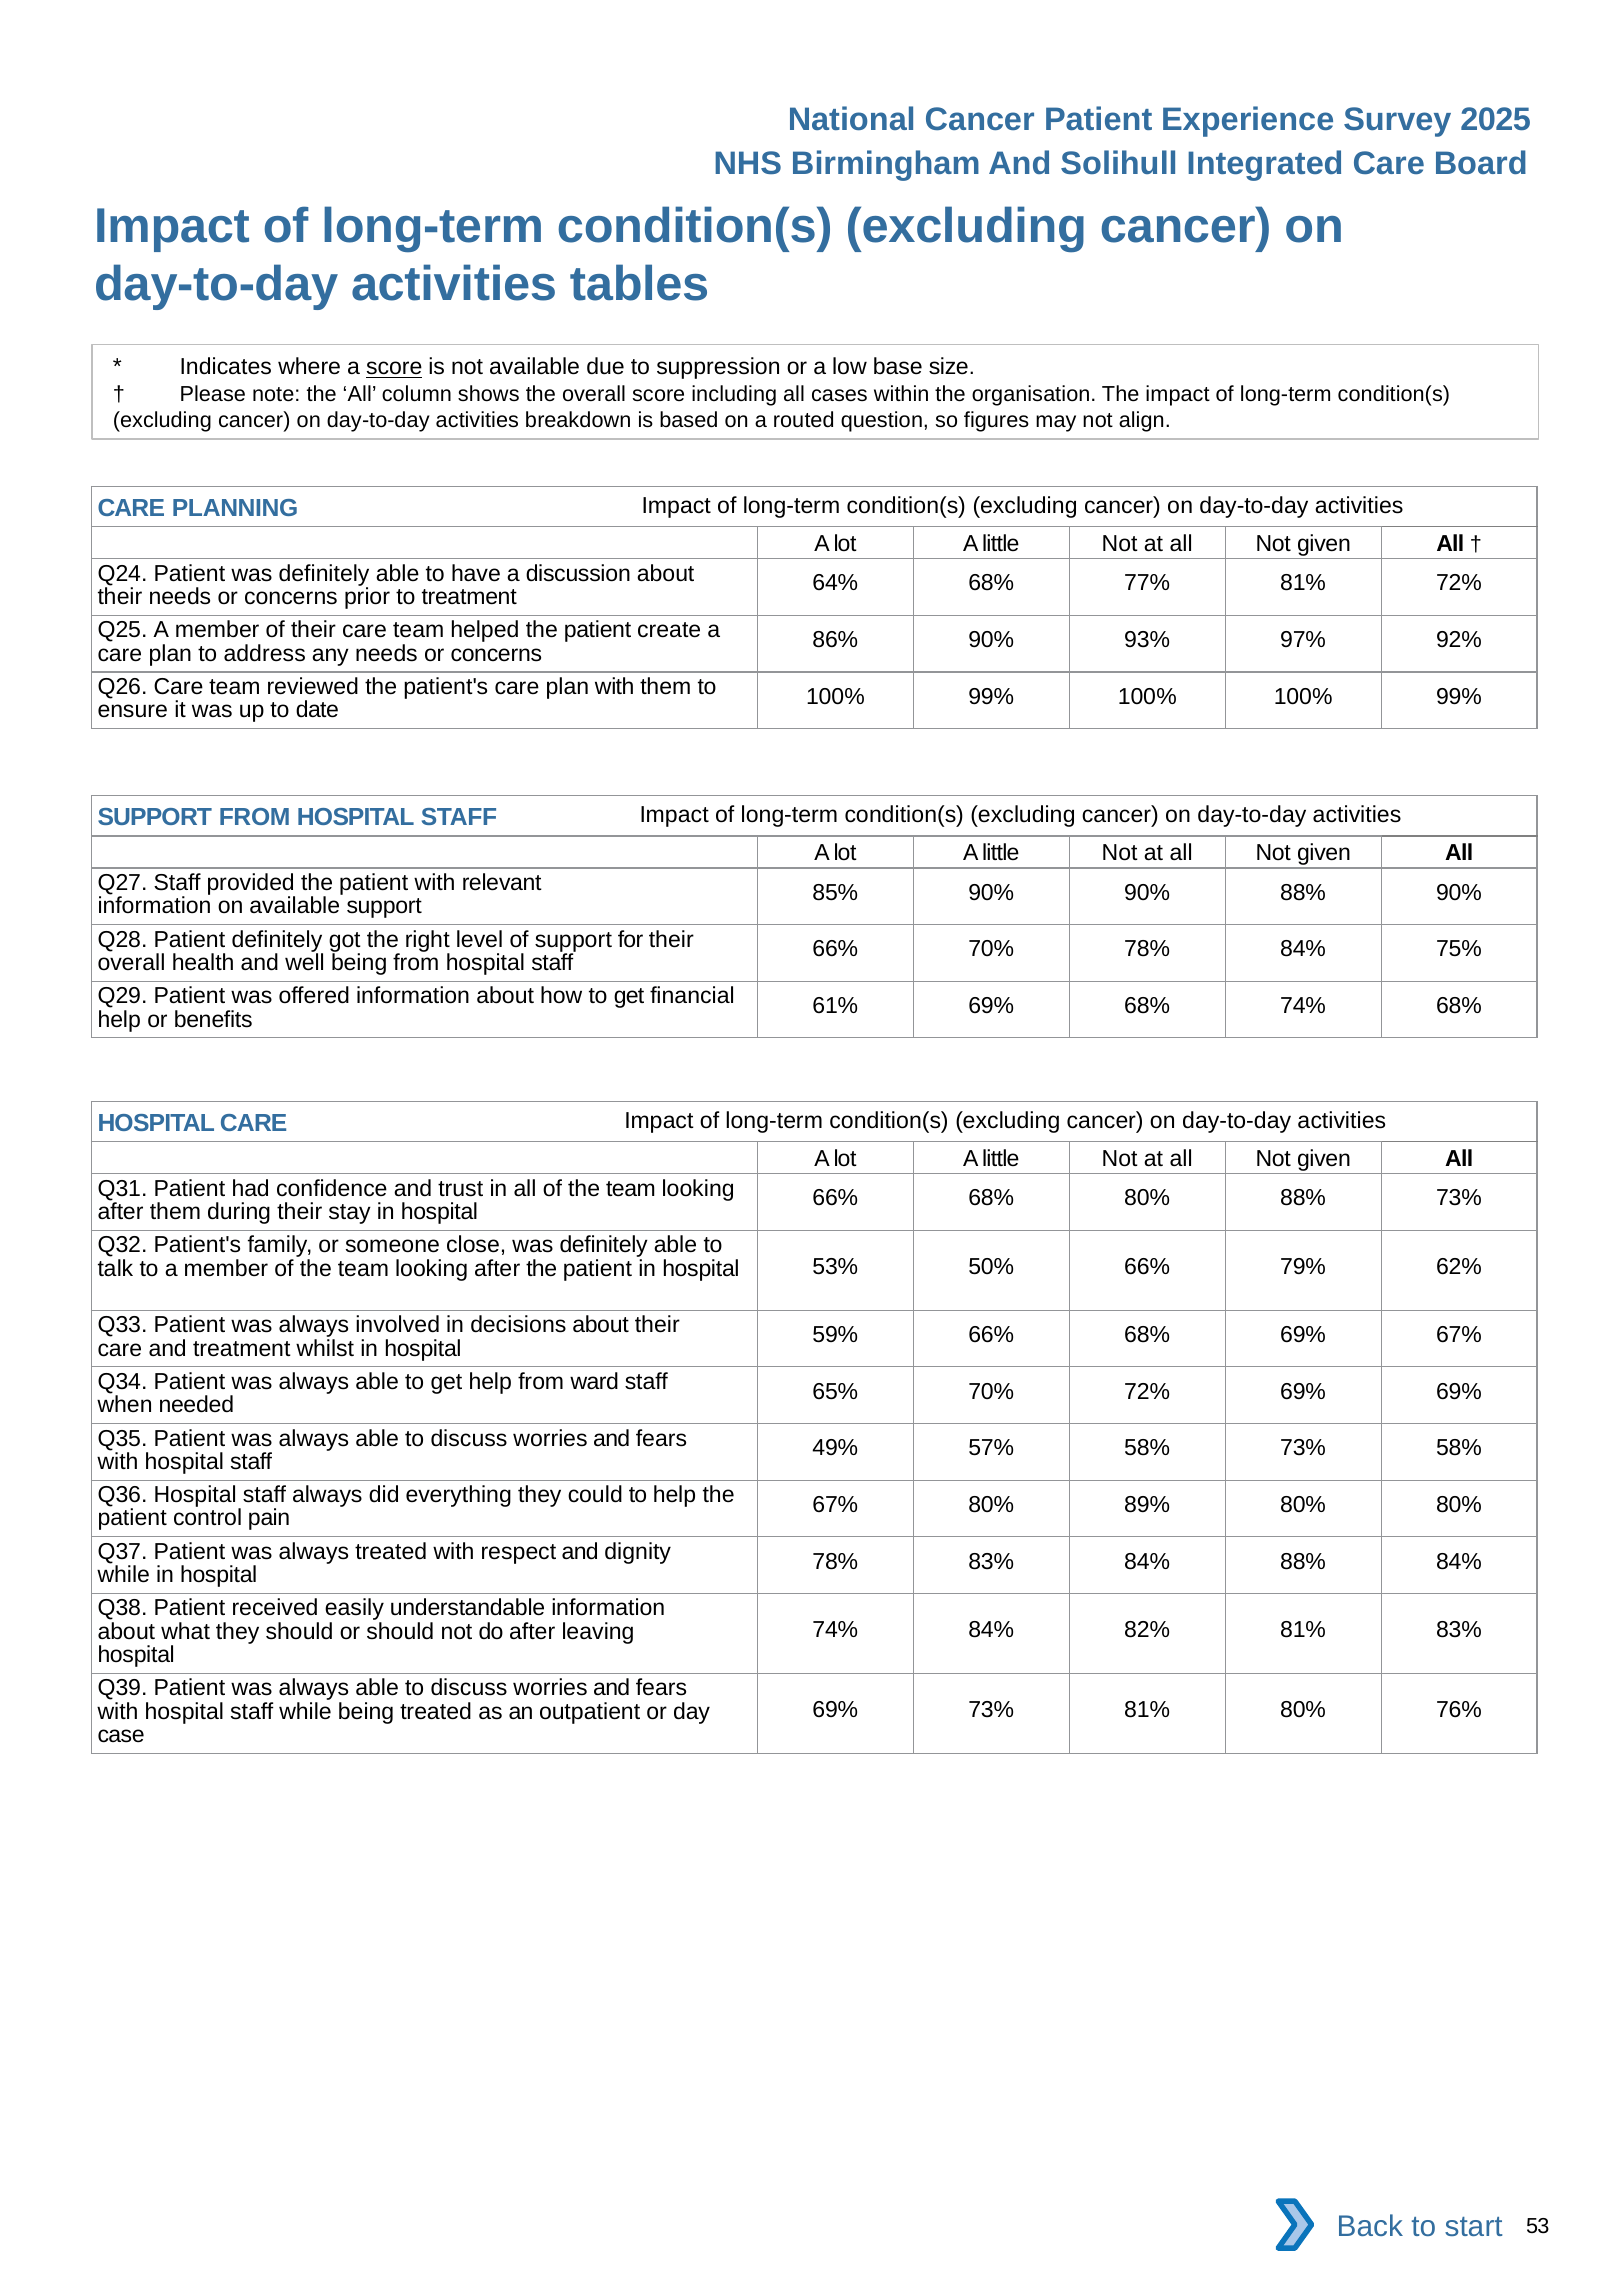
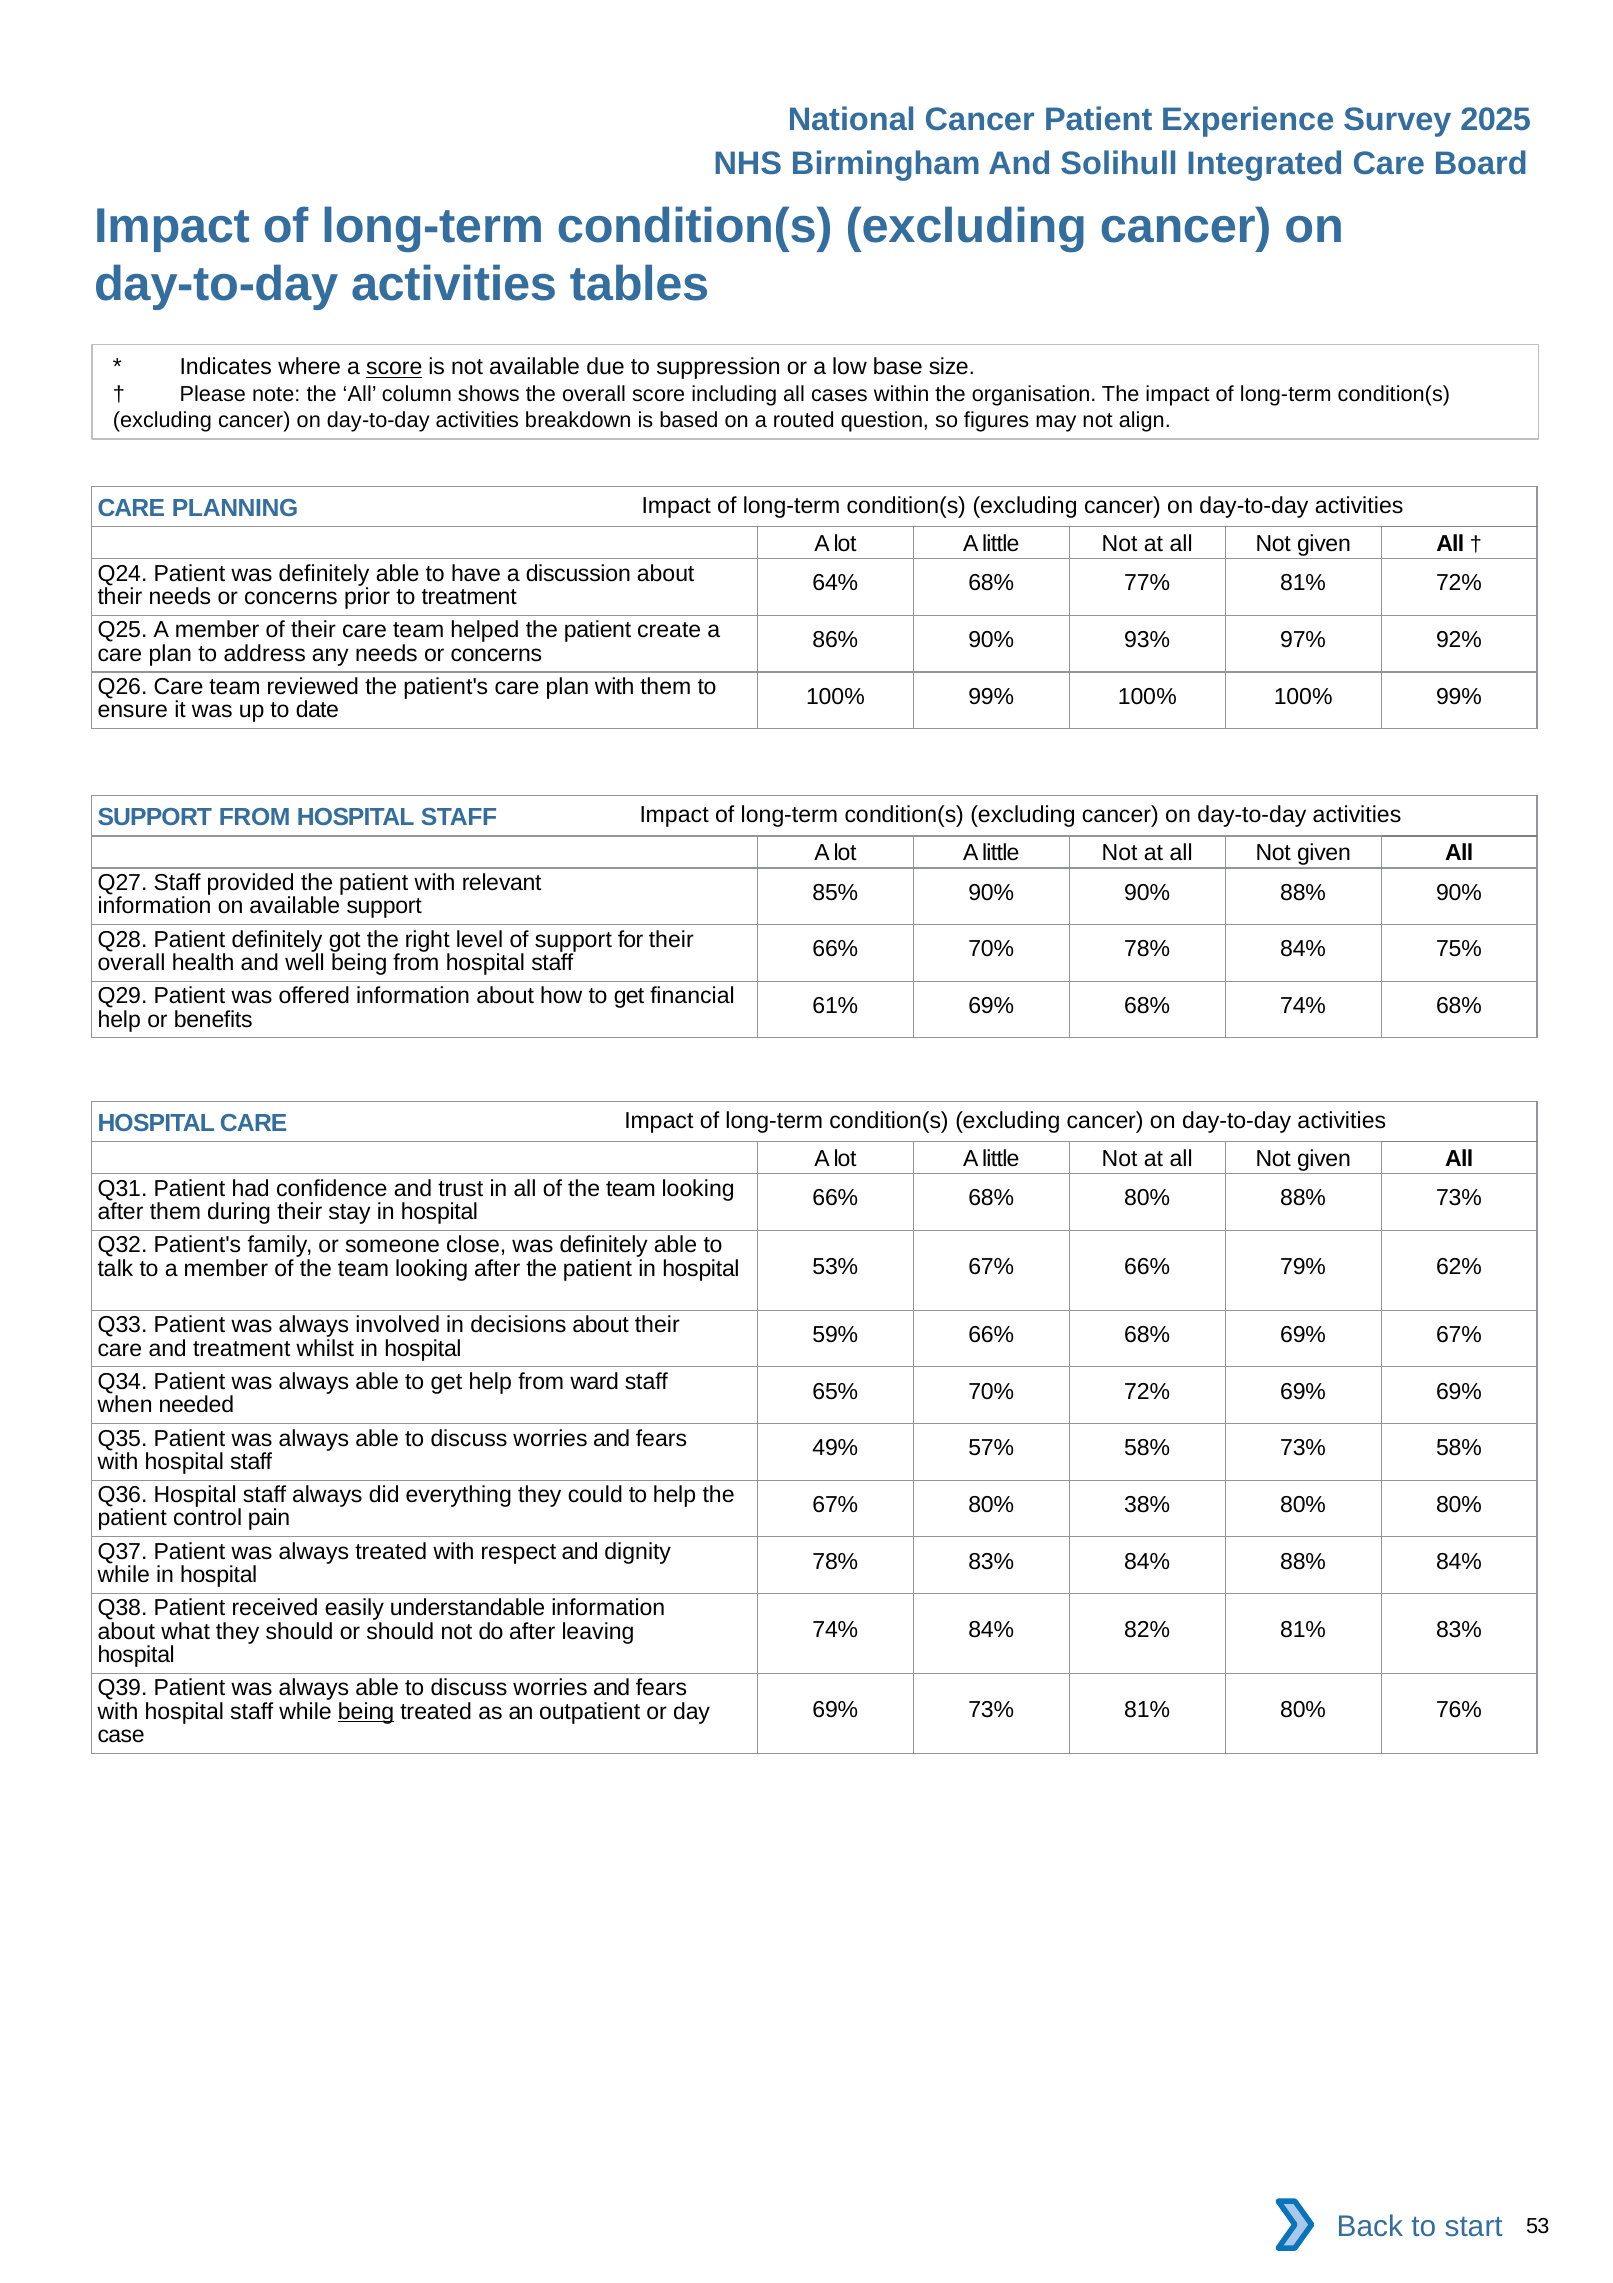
53% 50%: 50% -> 67% (991, 1266)
89%: 89% -> 38% (1147, 1505)
being underline: none -> present (366, 1711)
